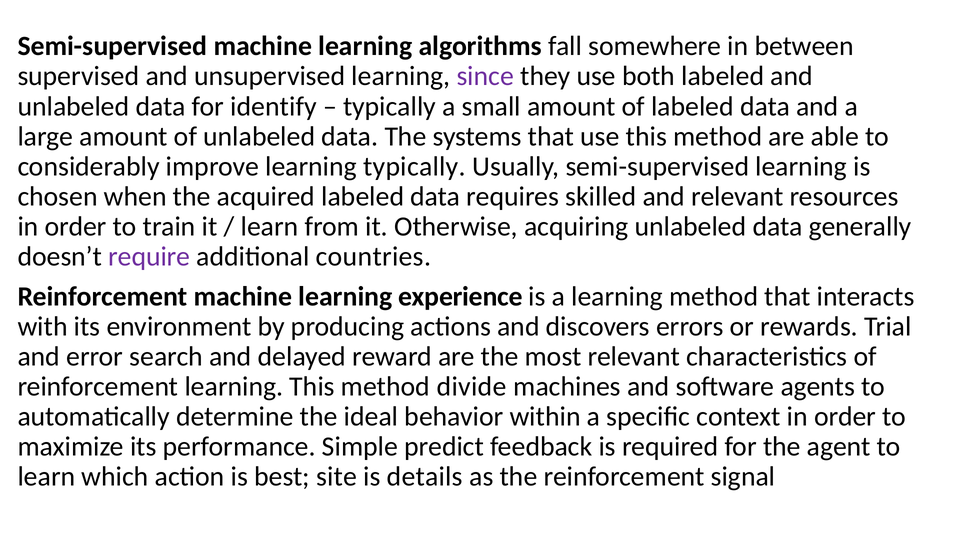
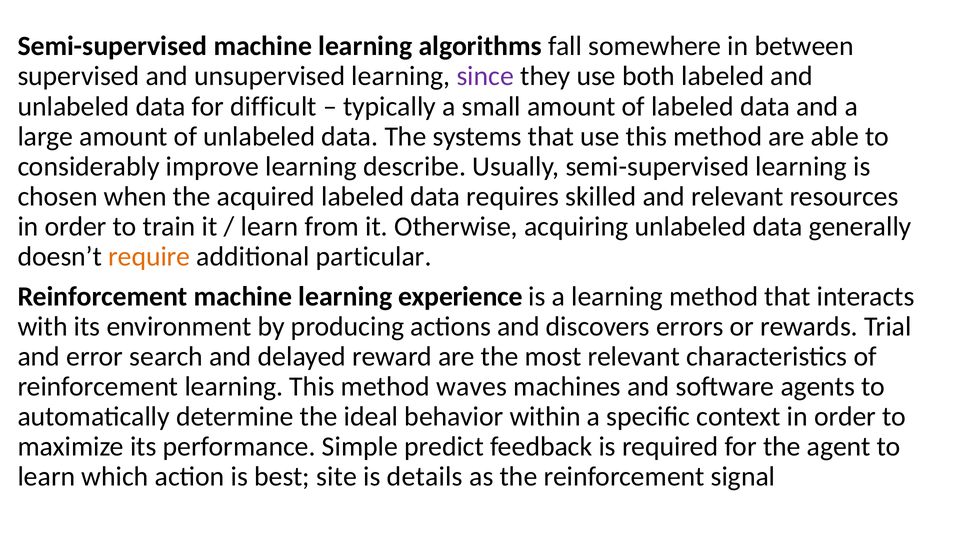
identify: identify -> difficult (273, 106)
learning typically: typically -> describe (415, 166)
require colour: purple -> orange (149, 256)
countries: countries -> particular (374, 256)
divide: divide -> waves (472, 386)
